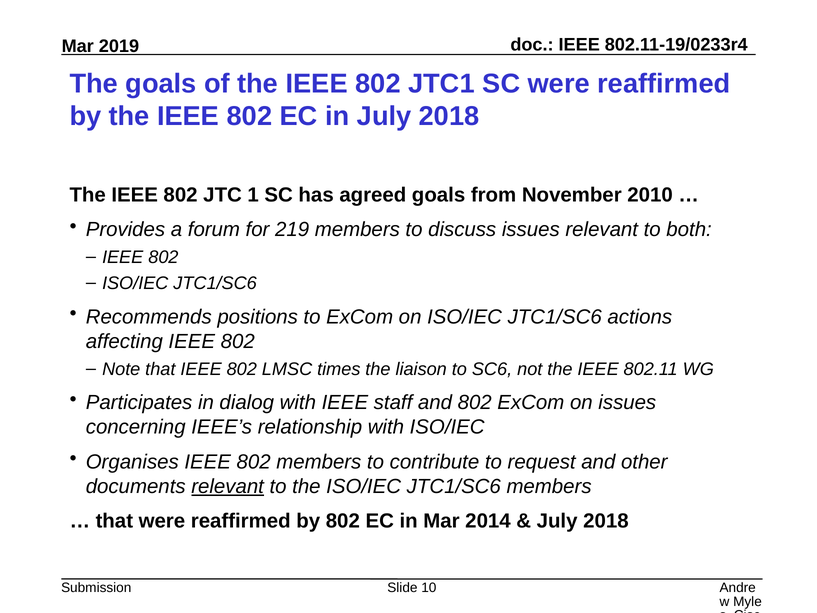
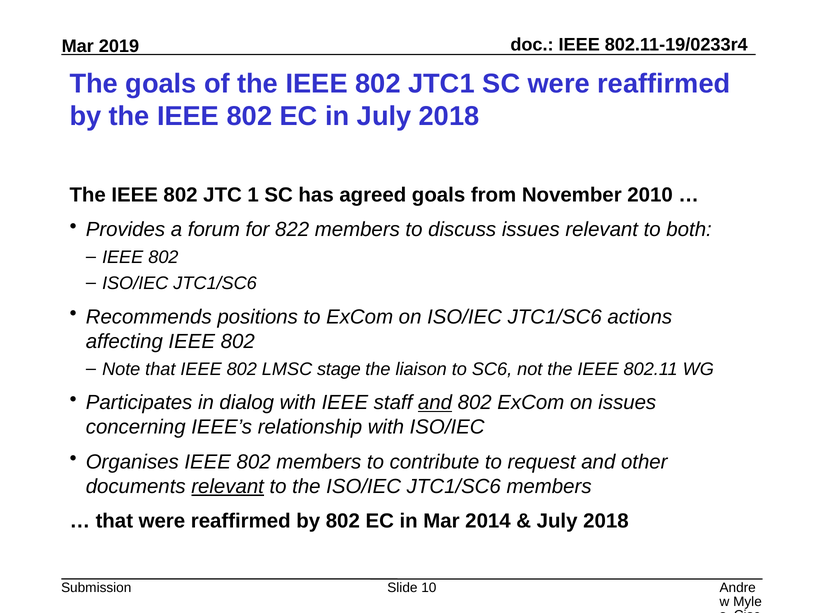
219: 219 -> 822 (292, 230)
times: times -> stage (339, 369)
and underline: none -> present (435, 402)
